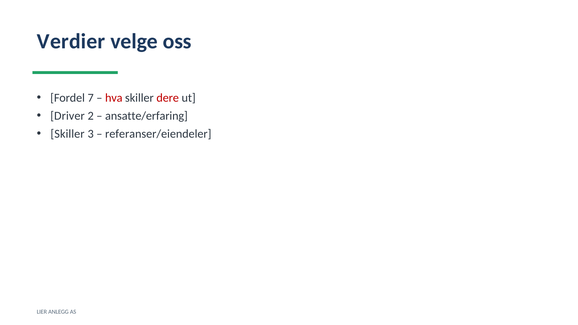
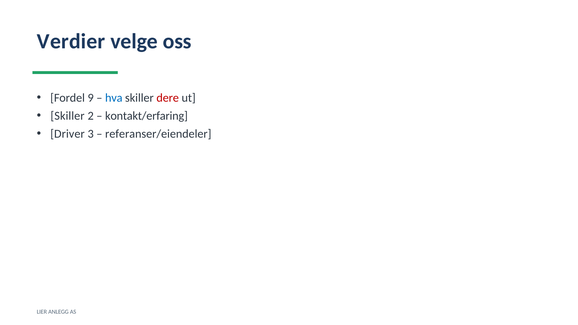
7: 7 -> 9 (91, 98)
hva colour: red -> blue (114, 98)
Driver: Driver -> Skiller (68, 116)
ansatte/erfaring: ansatte/erfaring -> kontakt/erfaring (146, 116)
Skiller: Skiller -> Driver (68, 134)
